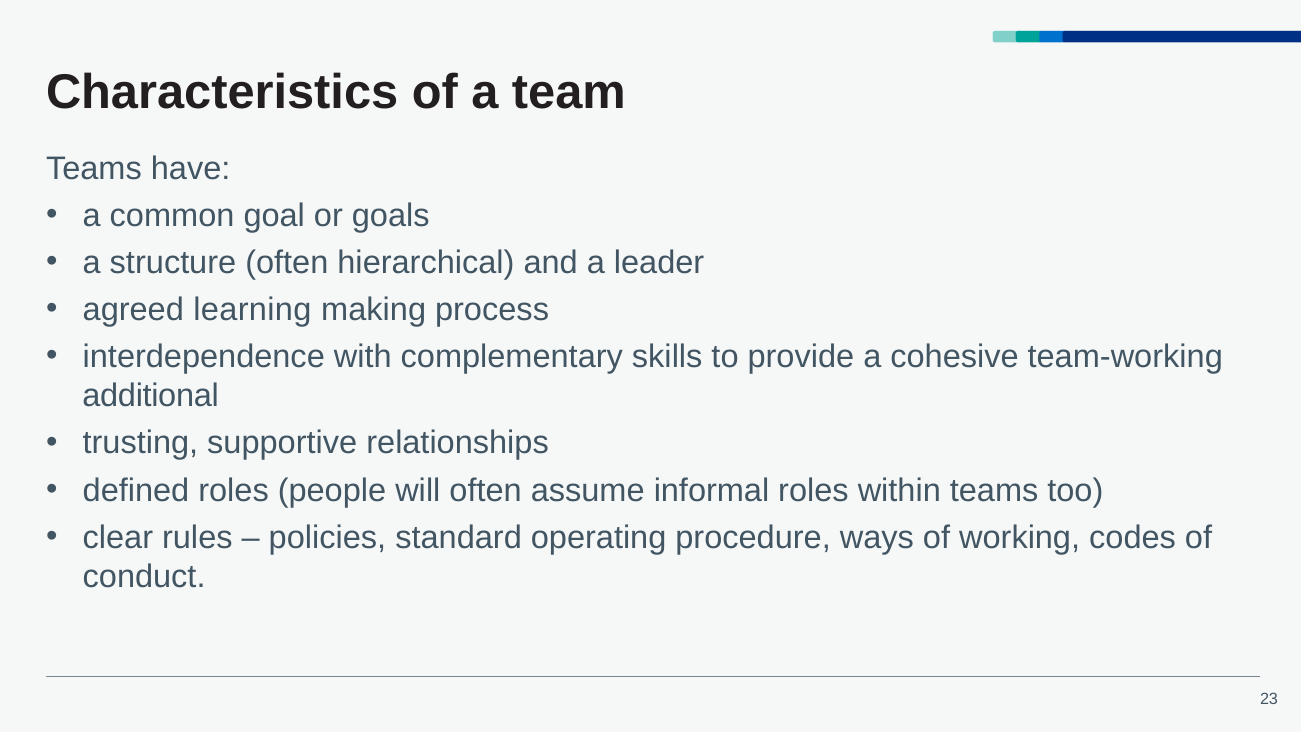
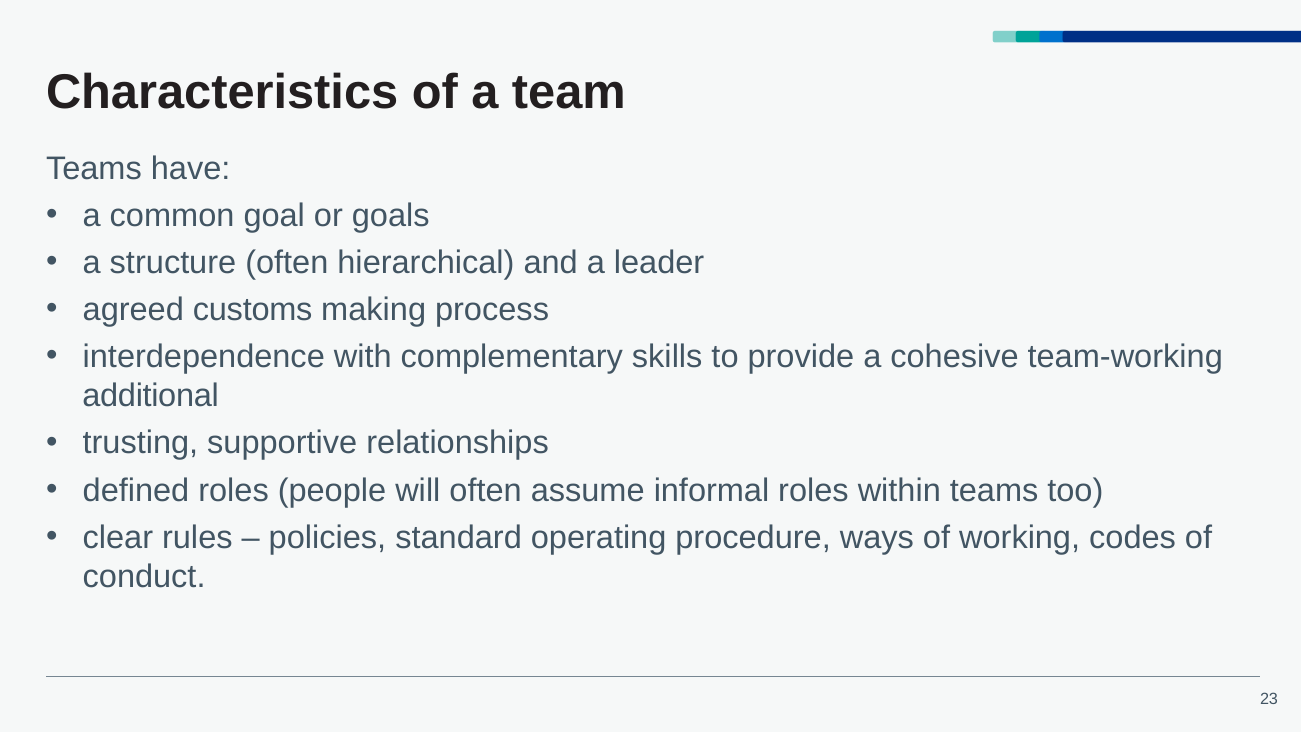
learning: learning -> customs (253, 310)
